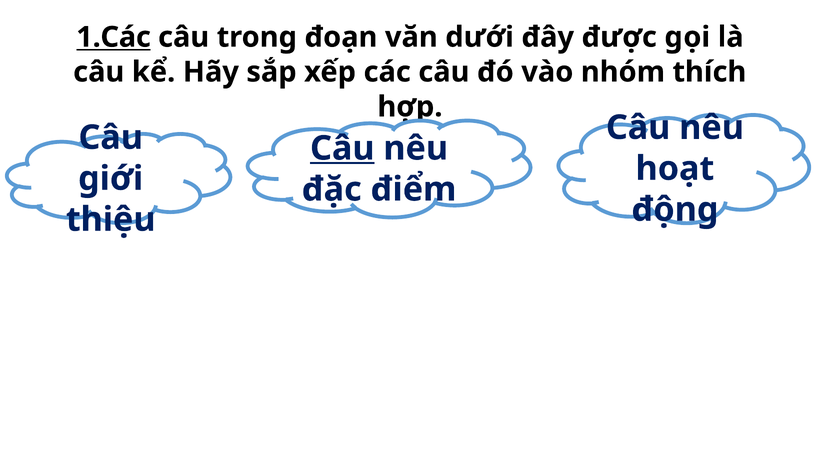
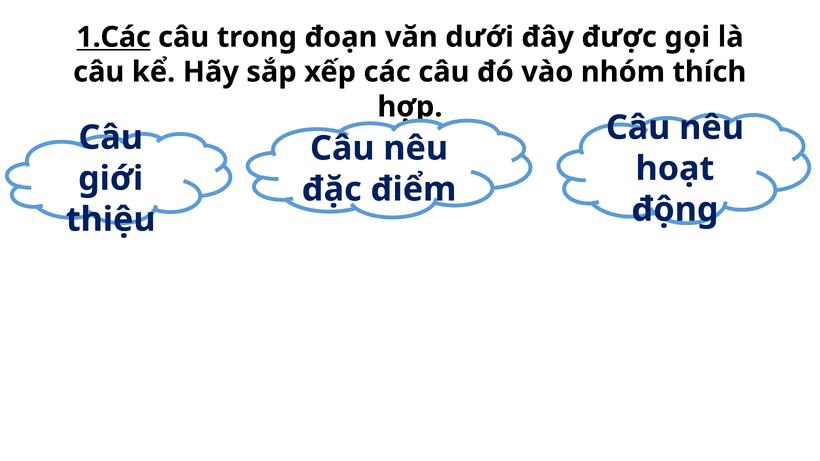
Câu underline: present -> none (342, 148)
